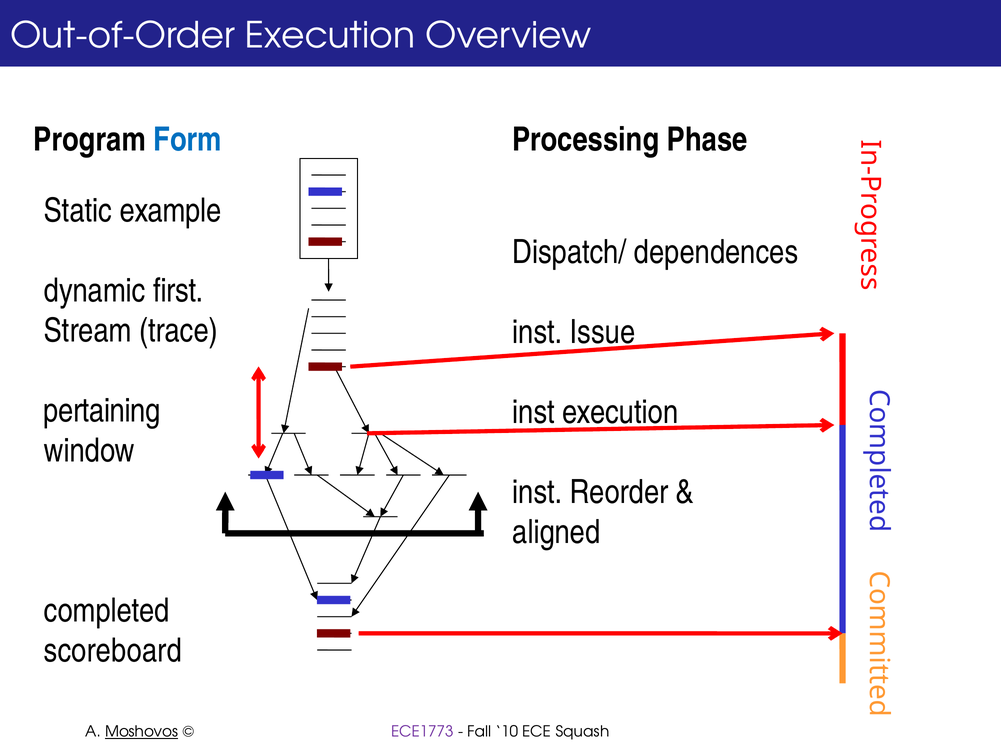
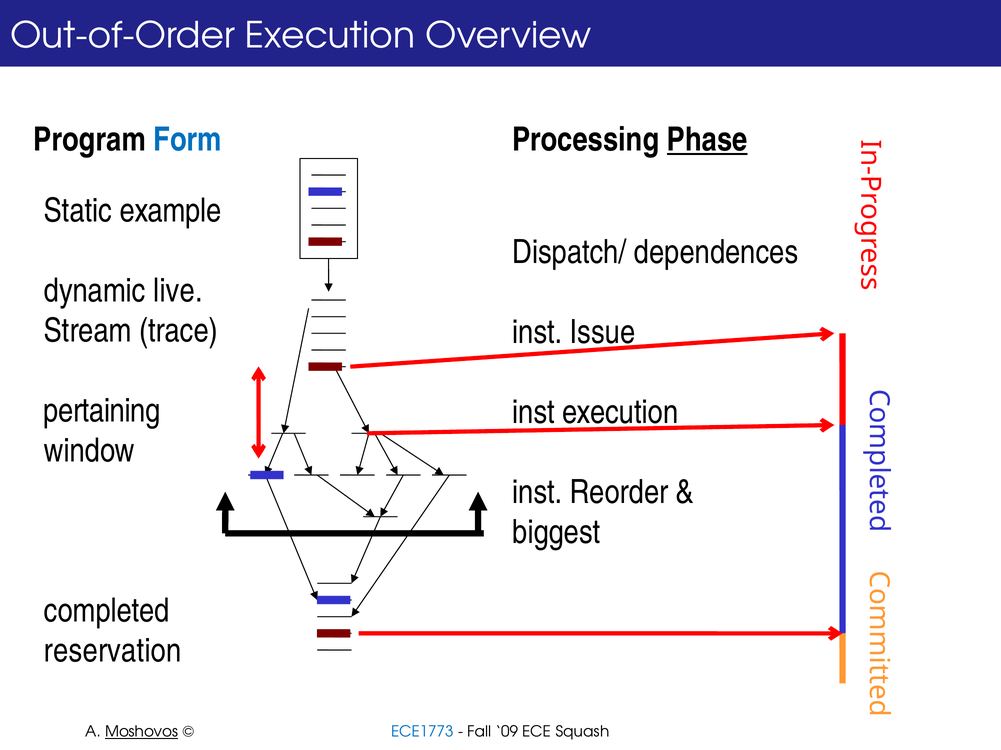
Phase underline: none -> present (707, 140)
first: first -> live (178, 291)
aligned: aligned -> biggest (556, 533)
scoreboard: scoreboard -> reservation (113, 651)
ECE1773 colour: purple -> blue (422, 733)
10: 10 -> 09 (507, 733)
